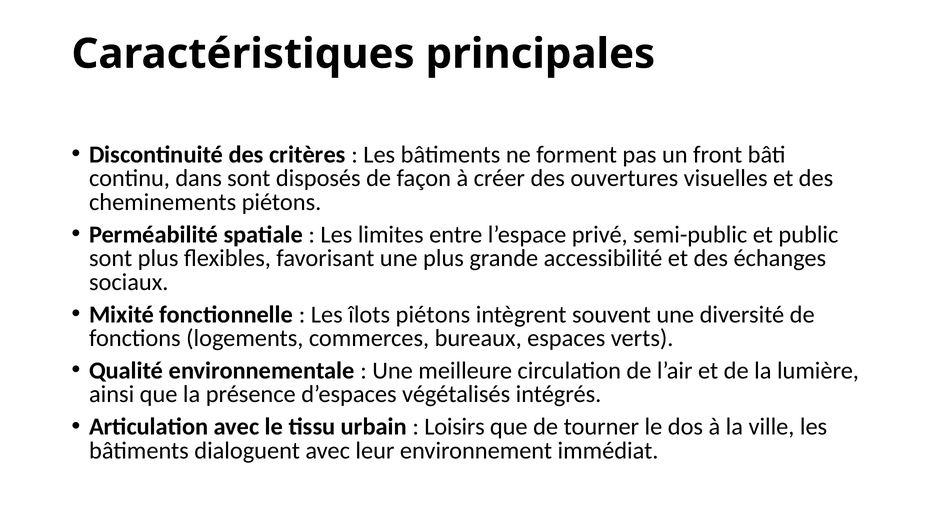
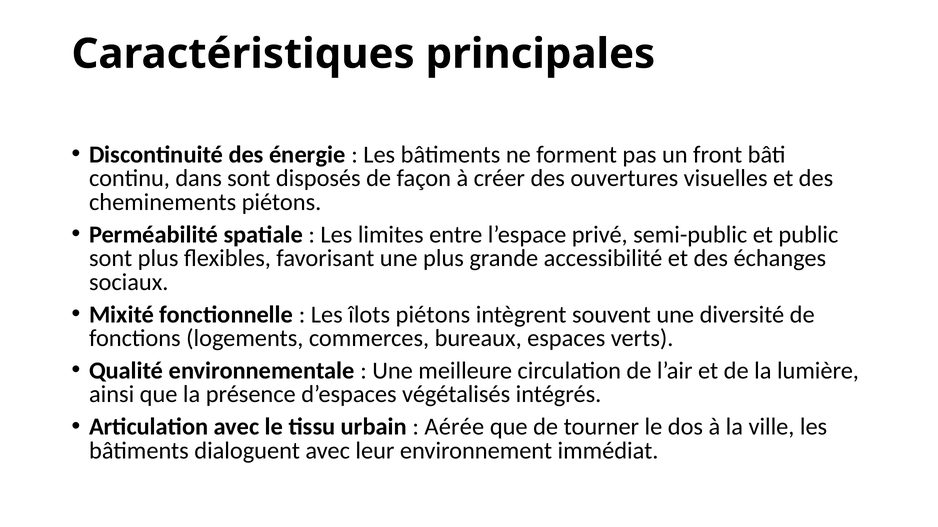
critères: critères -> énergie (307, 155)
Loisirs: Loisirs -> Aérée (454, 427)
